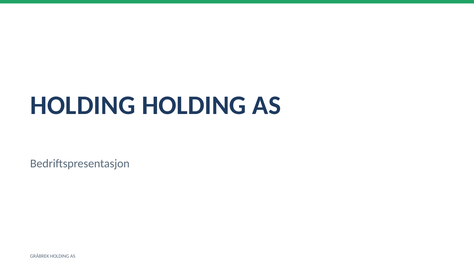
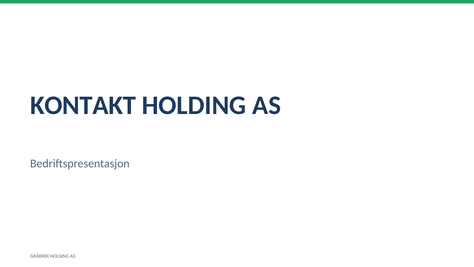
HOLDING: HOLDING -> KONTAKT (83, 105)
